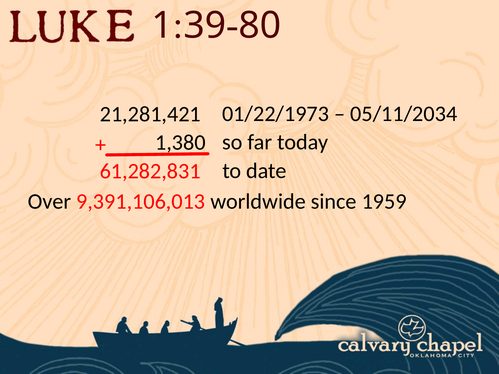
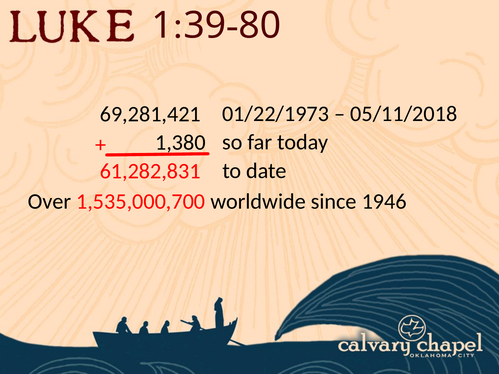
05/11/2034: 05/11/2034 -> 05/11/2018 (404, 114)
21,281,421: 21,281,421 -> 69,281,421 (150, 114)
9,391,106,013: 9,391,106,013 -> 1,535,000,700 (141, 201)
1959: 1959 -> 1946 (384, 201)
